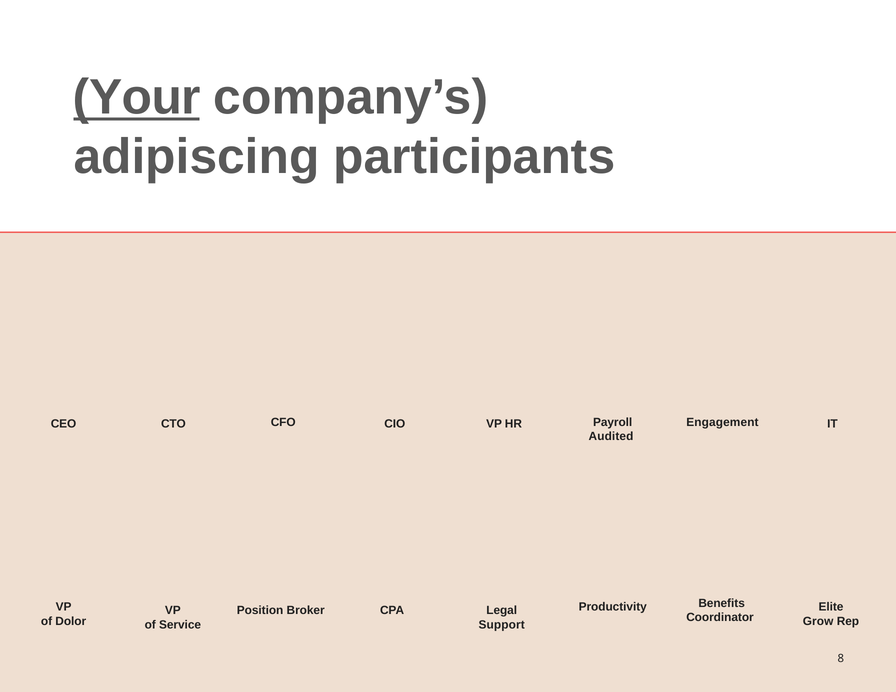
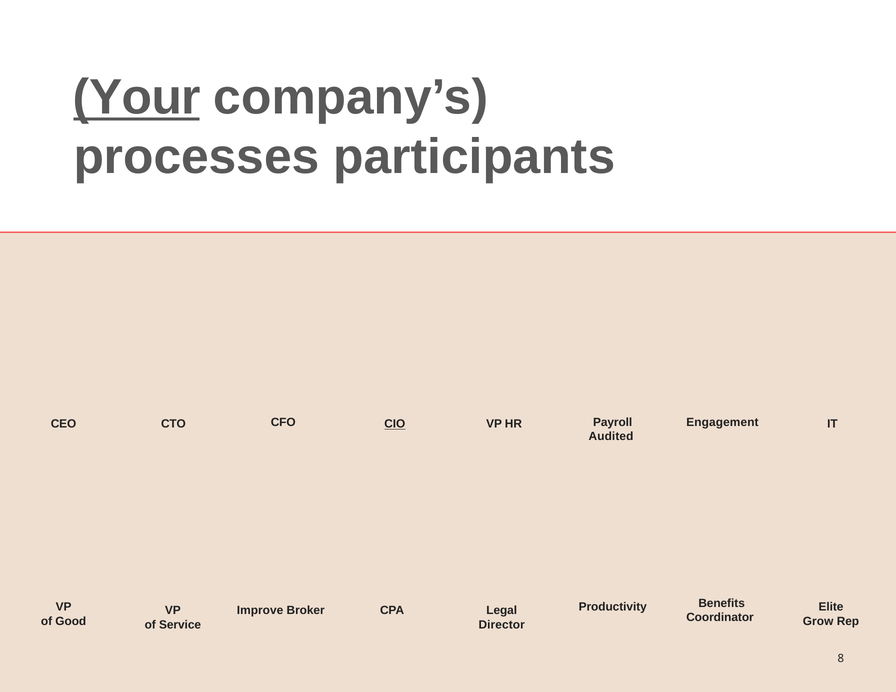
adipiscing: adipiscing -> processes (196, 157)
CIO underline: none -> present (395, 424)
Position: Position -> Improve (260, 611)
Dolor: Dolor -> Good (71, 622)
Support: Support -> Director (502, 625)
